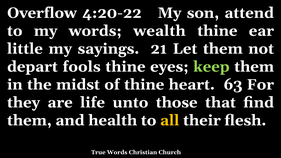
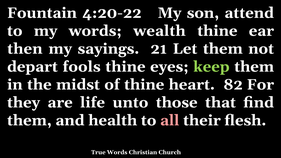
Overflow: Overflow -> Fountain (42, 13)
little: little -> then (25, 49)
63: 63 -> 82 (233, 85)
all colour: yellow -> pink (170, 120)
